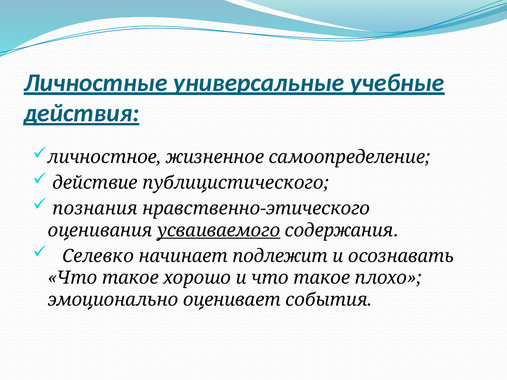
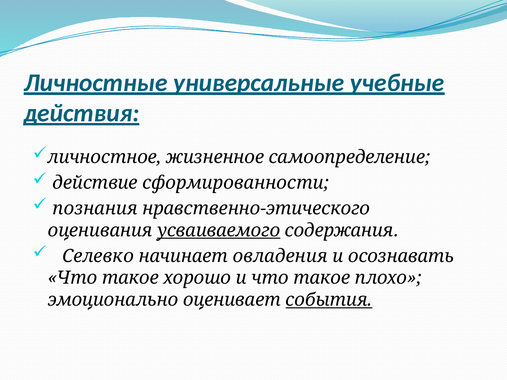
публицистического: публицистического -> сформированности (236, 183)
подлежит: подлежит -> овладения (280, 256)
события underline: none -> present (329, 300)
